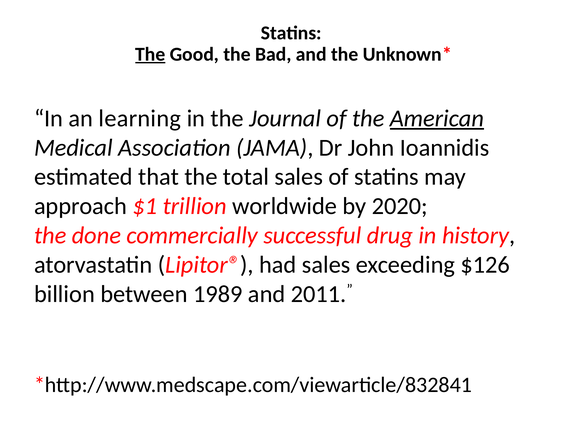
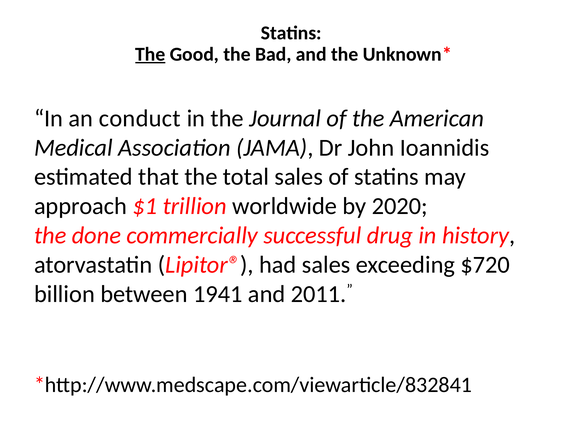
learning: learning -> conduct (140, 118)
American underline: present -> none (437, 118)
$126: $126 -> $720 (485, 265)
1989: 1989 -> 1941 (218, 294)
